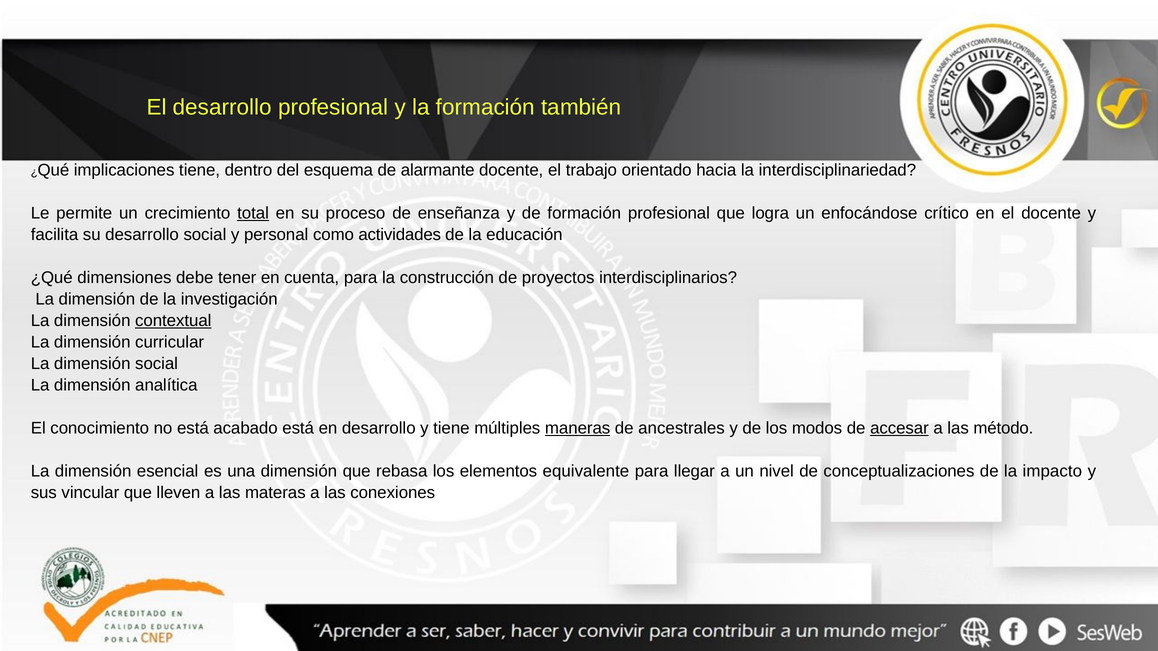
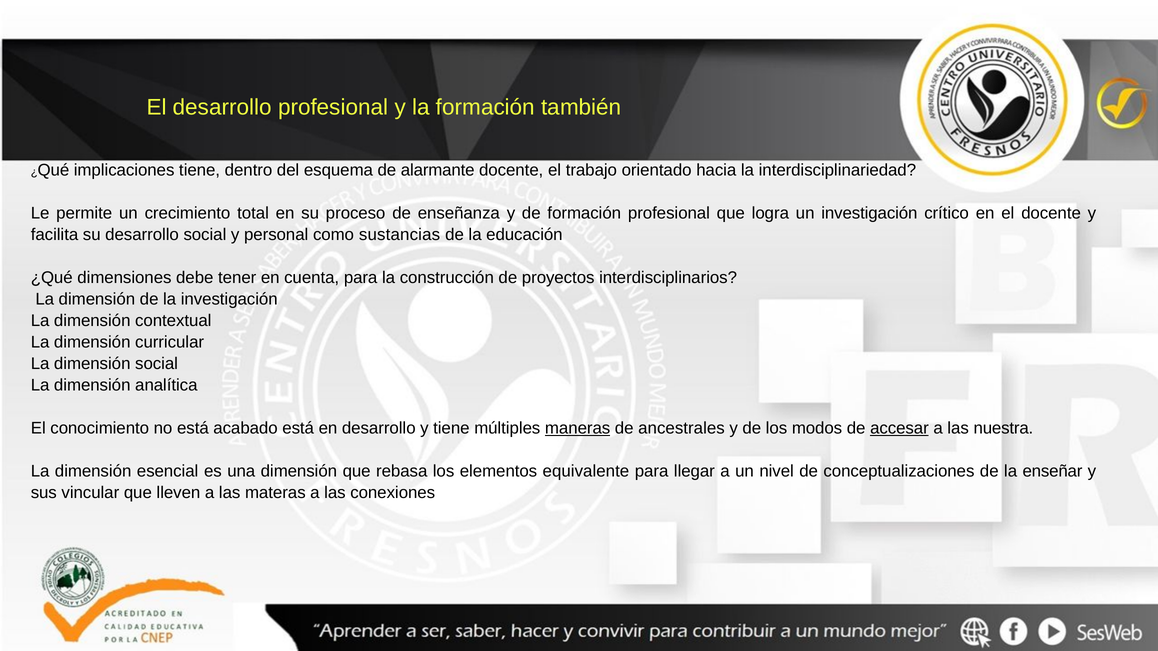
total underline: present -> none (253, 213)
un enfocándose: enfocándose -> investigación (869, 213)
actividades: actividades -> sustancias (400, 235)
contextual underline: present -> none (173, 321)
método: método -> nuestra (1003, 429)
impacto: impacto -> enseñar (1052, 472)
